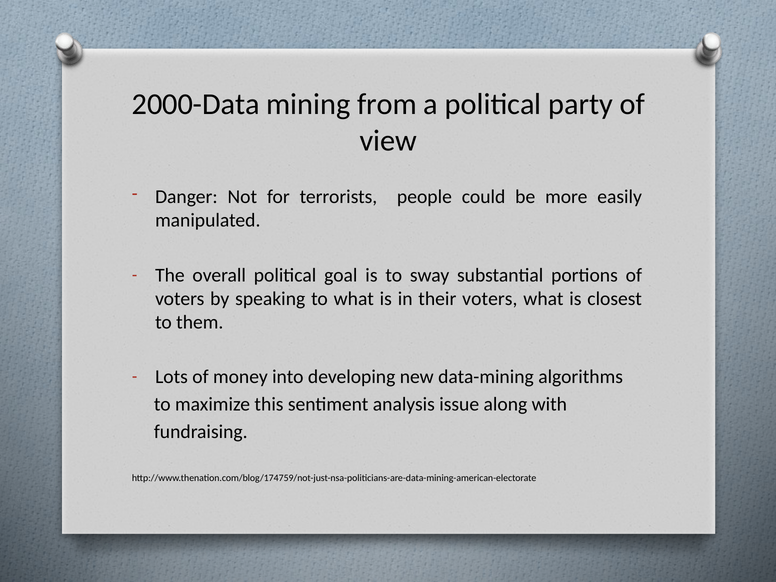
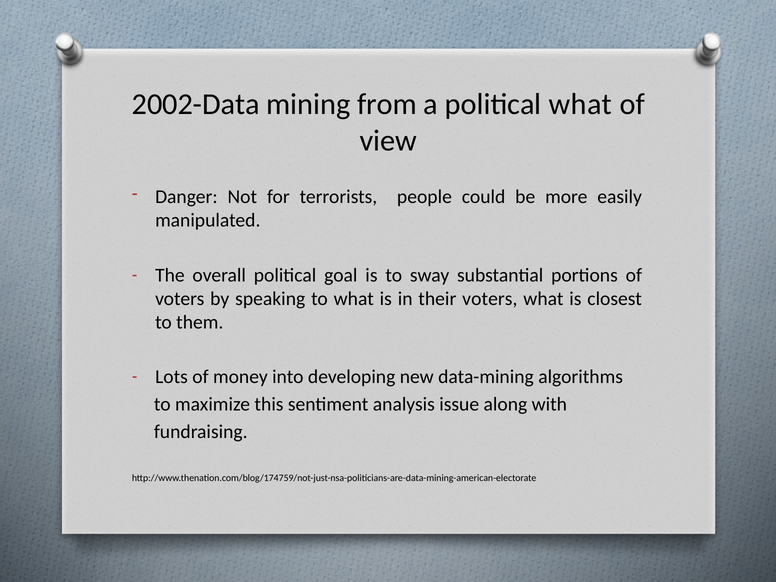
2000-Data: 2000-Data -> 2002-Data (196, 104)
political party: party -> what (580, 104)
